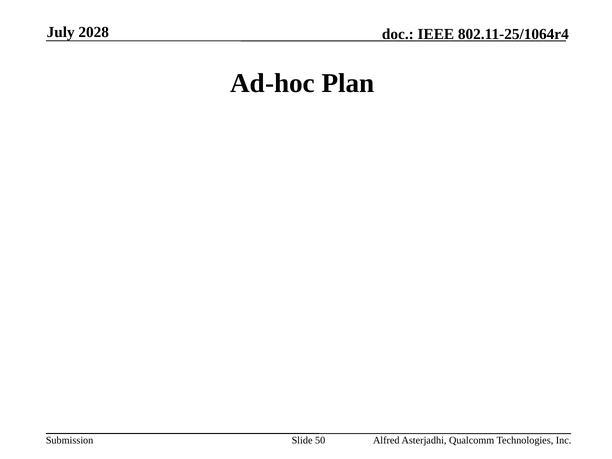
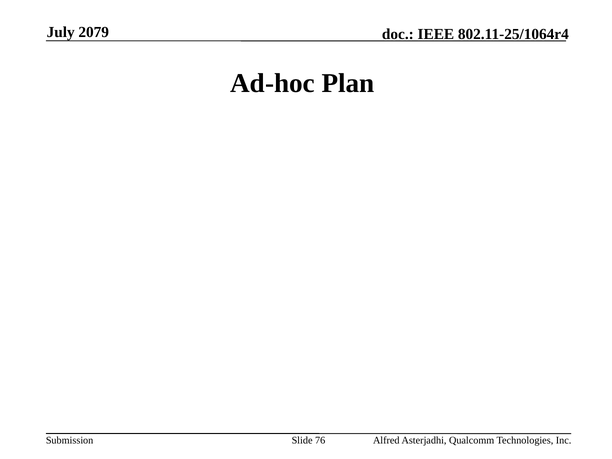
2028: 2028 -> 2079 (94, 32)
50: 50 -> 76 (320, 440)
